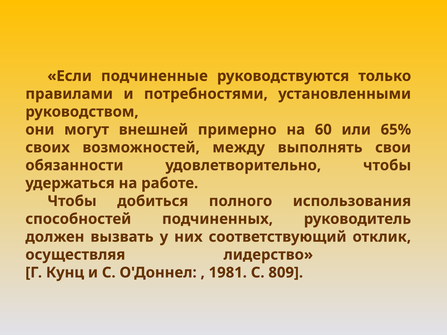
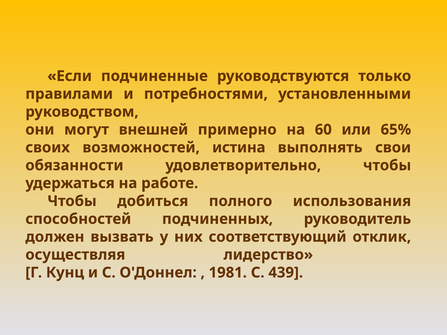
между: между -> истина (239, 148)
809: 809 -> 439 (286, 273)
